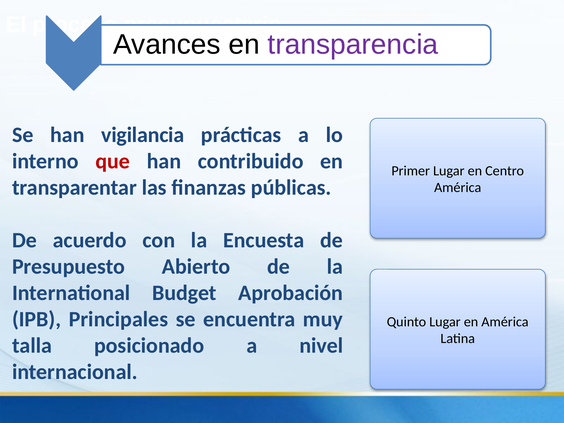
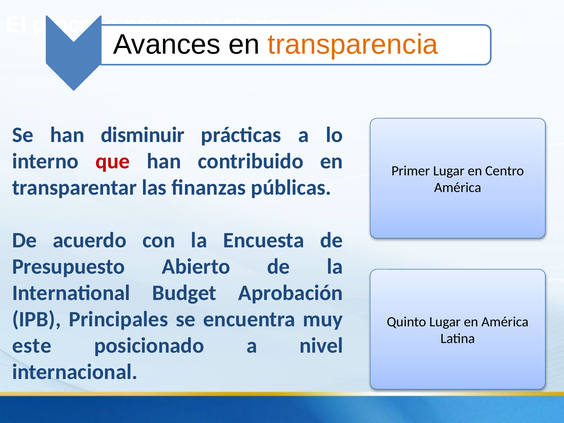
transparencia colour: purple -> orange (353, 45)
vigilancia: vigilancia -> disminuir (143, 135)
talla: talla -> este (32, 346)
